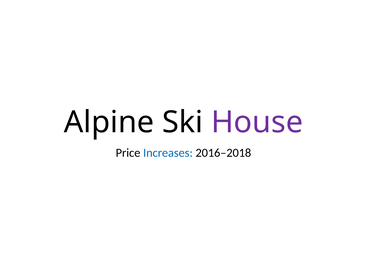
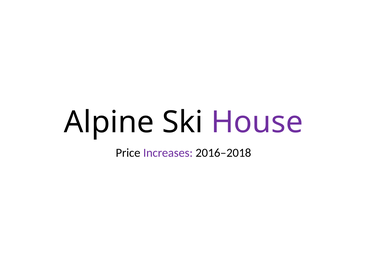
Increases colour: blue -> purple (168, 153)
